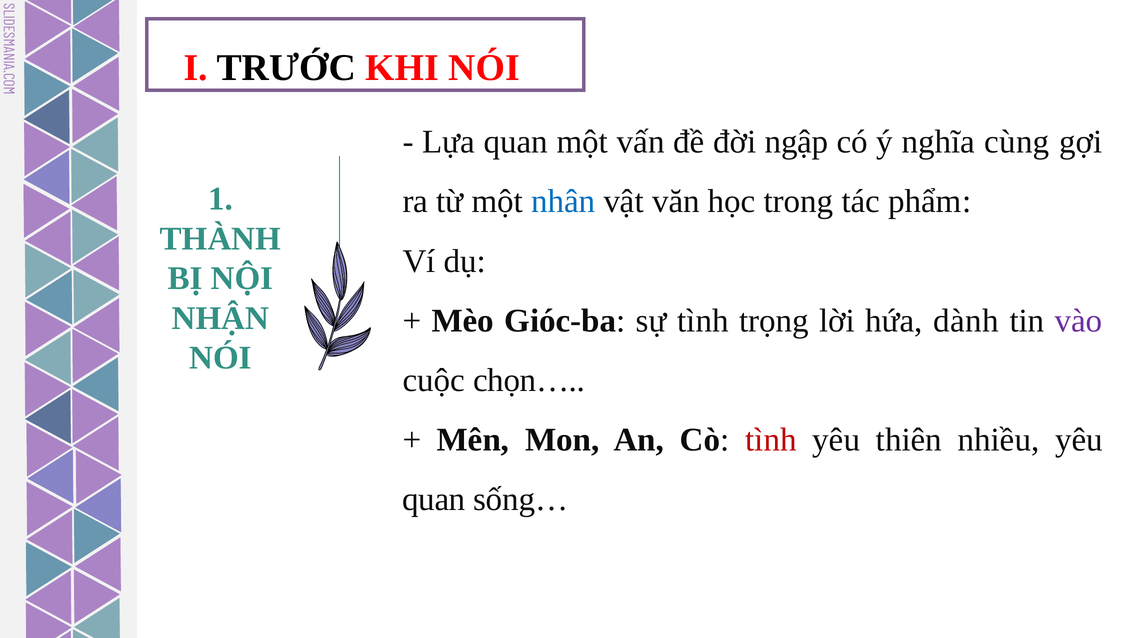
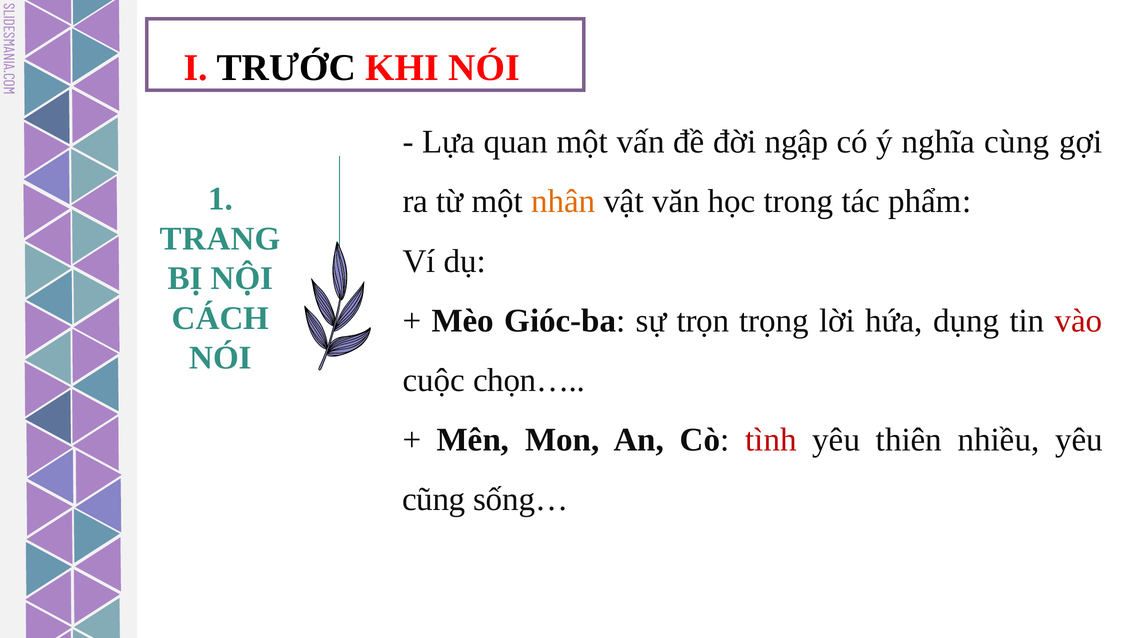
nhân colour: blue -> orange (563, 202)
THÀNH: THÀNH -> TRANG (220, 239)
NHẬN: NHẬN -> CÁCH (220, 318)
sự tình: tình -> trọn (703, 321)
dành: dành -> dụng (966, 321)
vào colour: purple -> red (1079, 321)
quan: quan -> cũng (434, 499)
